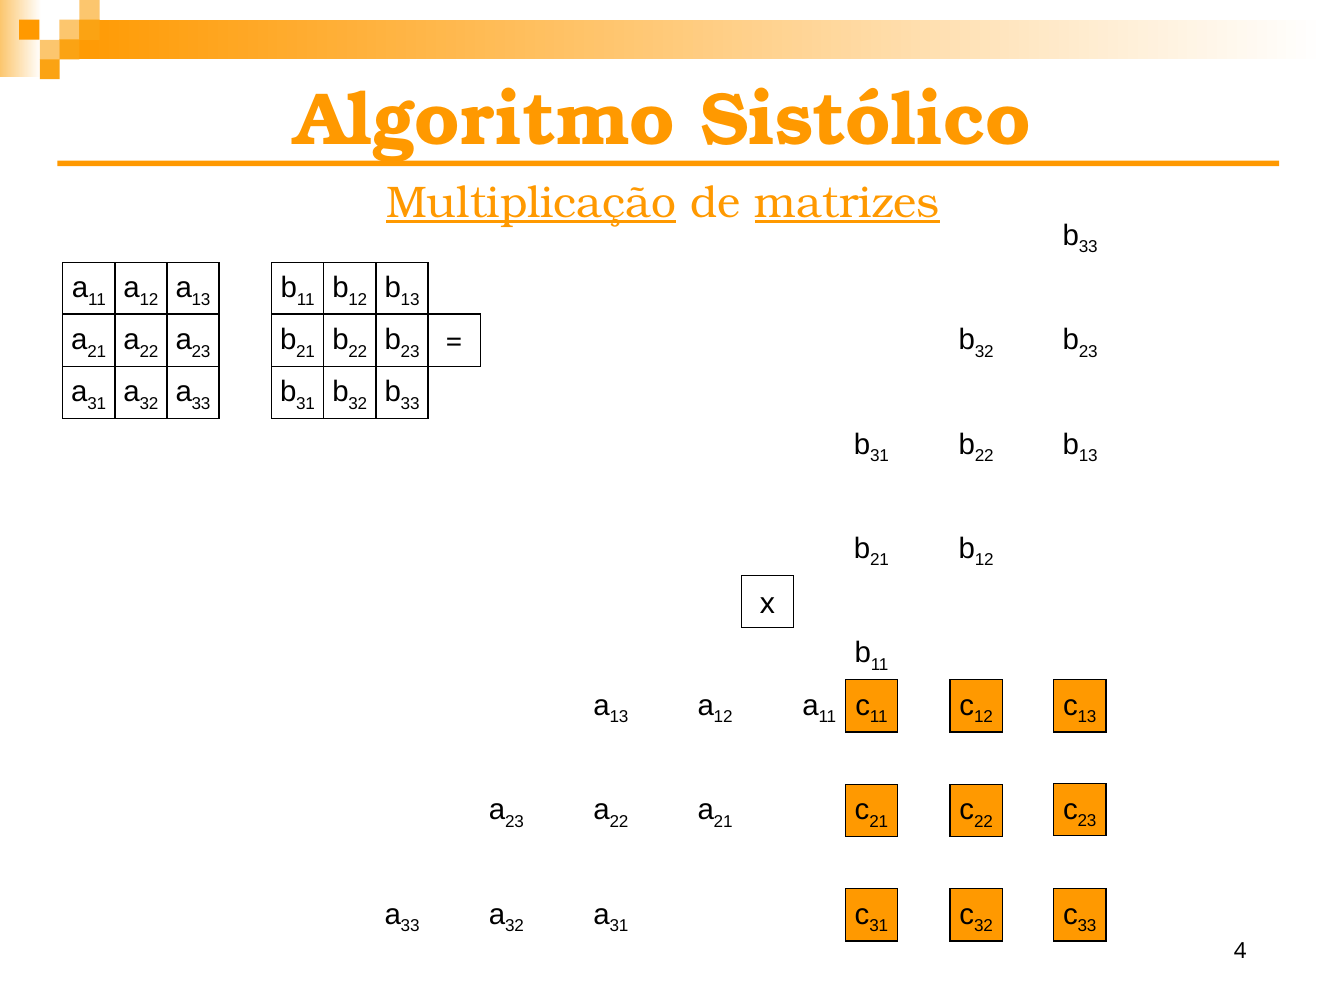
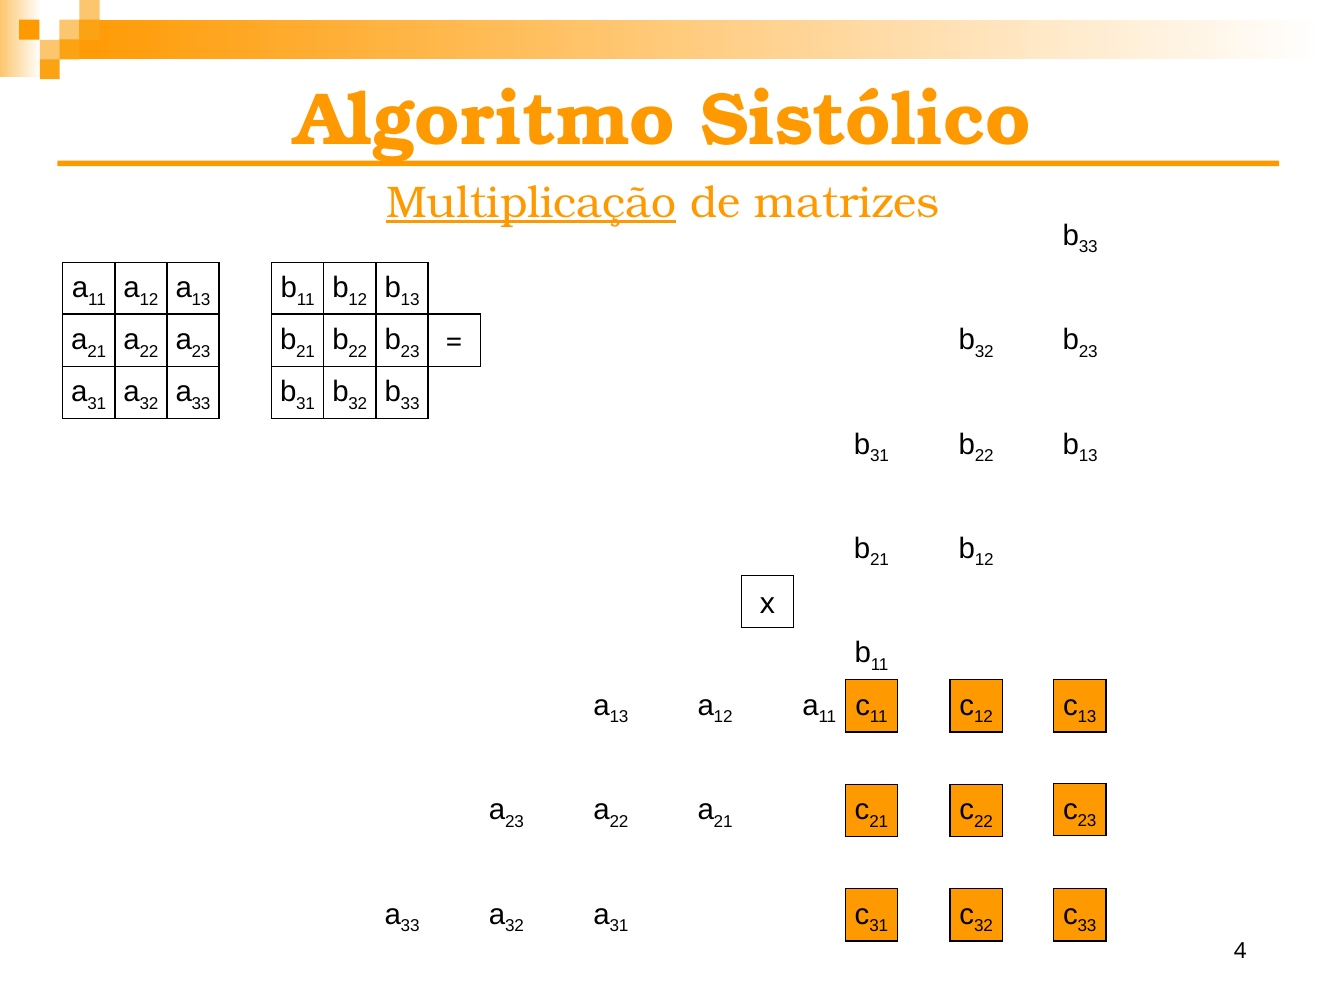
matrizes underline: present -> none (847, 203)
